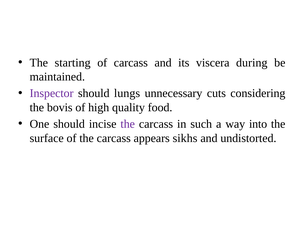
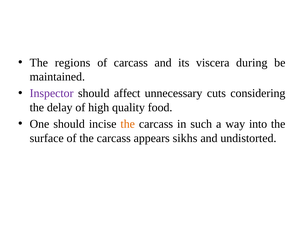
starting: starting -> regions (73, 63)
lungs: lungs -> affect (127, 93)
bovis: bovis -> delay (60, 107)
the colour: purple -> orange (128, 124)
